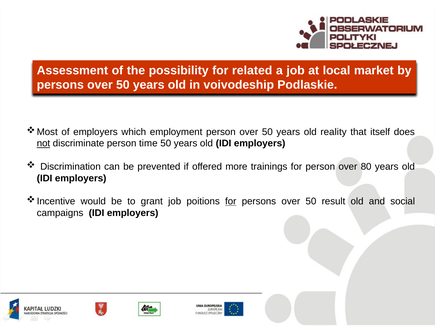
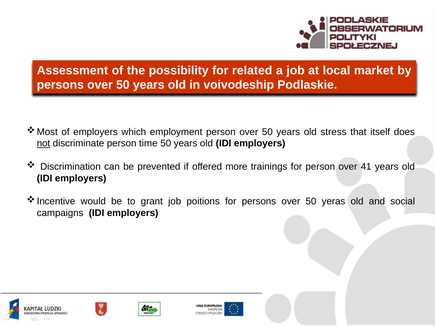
reality: reality -> stress (334, 132)
80: 80 -> 41 (366, 167)
for underline: present -> none (231, 202)
result: result -> yeras (333, 202)
